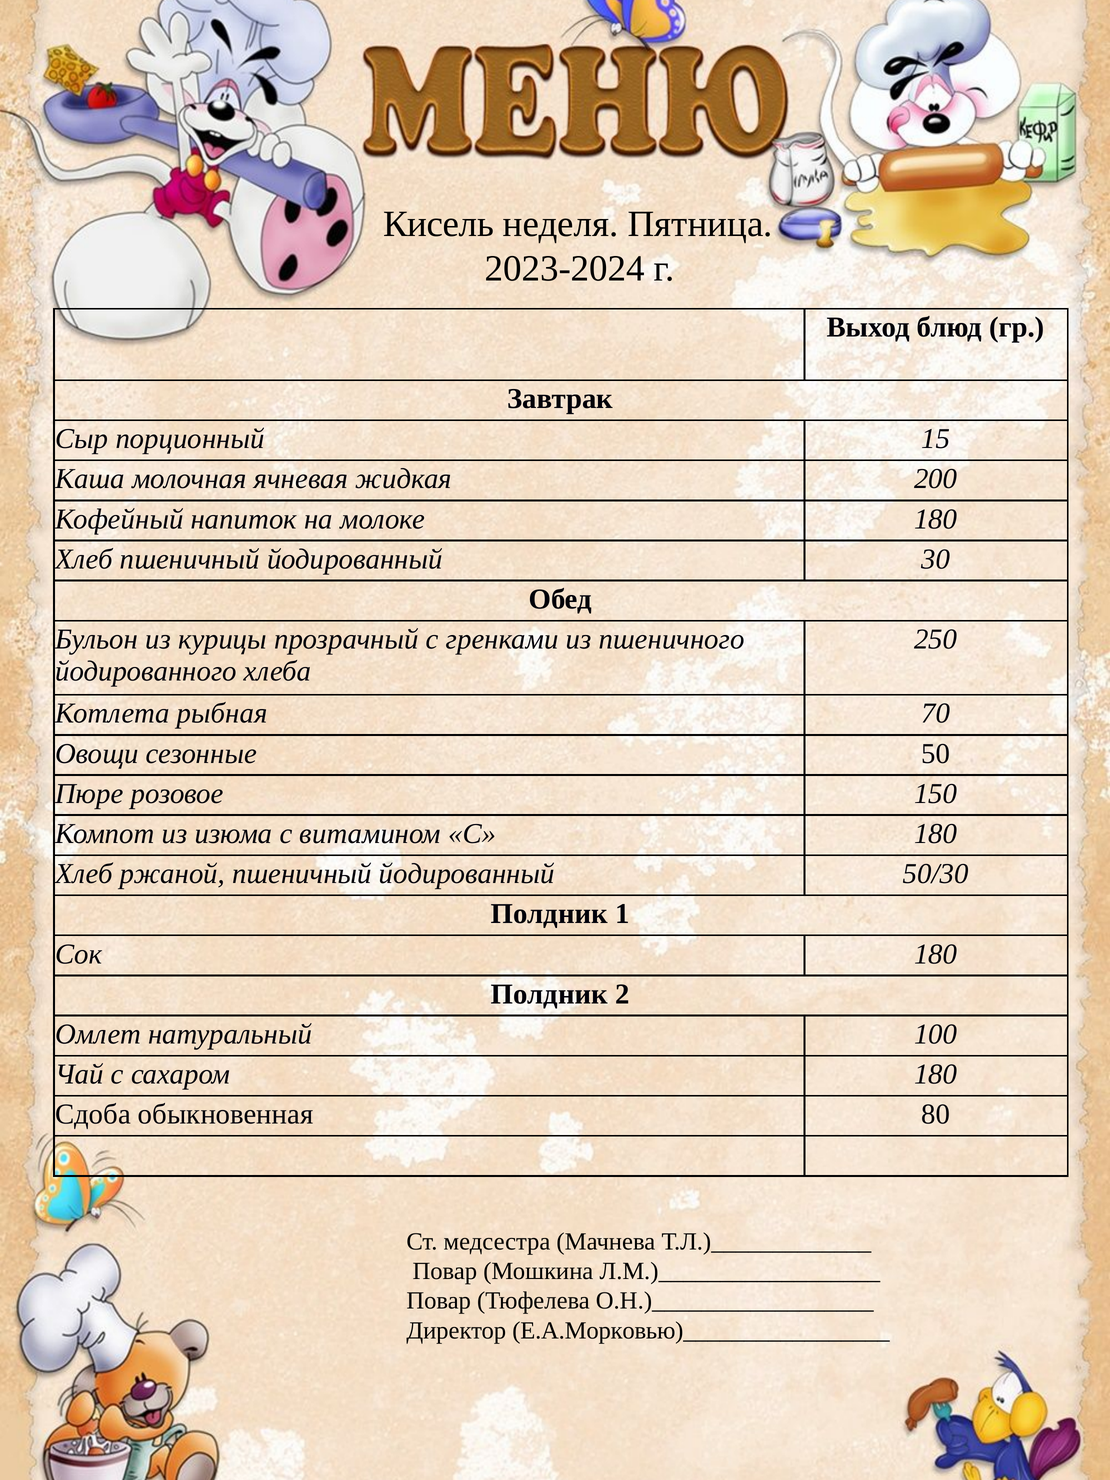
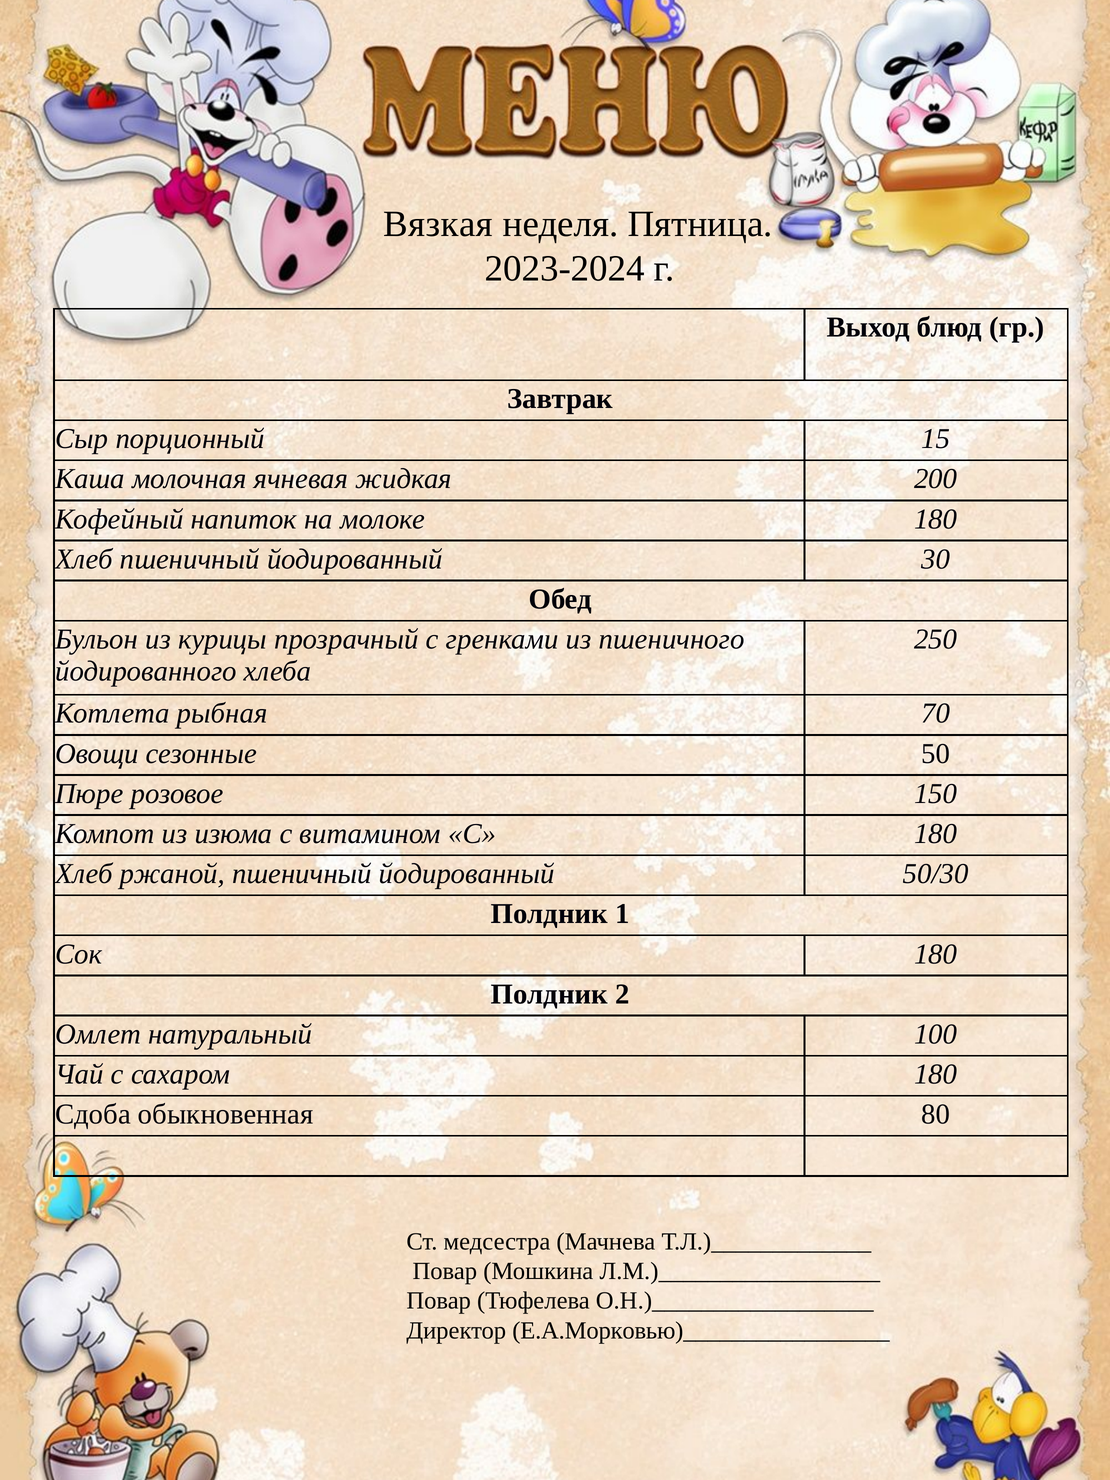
Кисель: Кисель -> Вязкая (438, 224)
